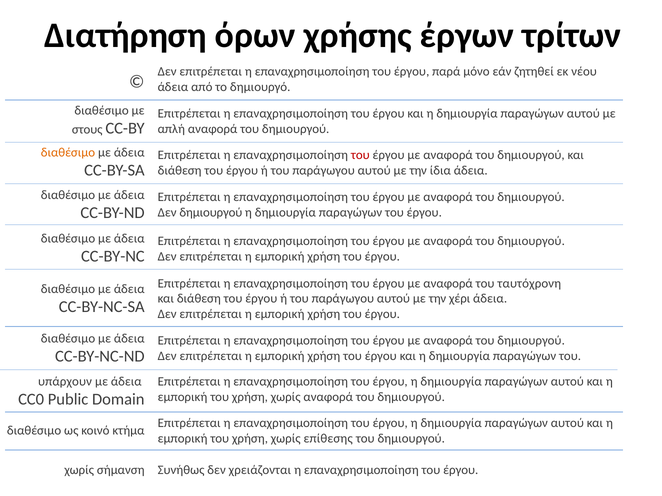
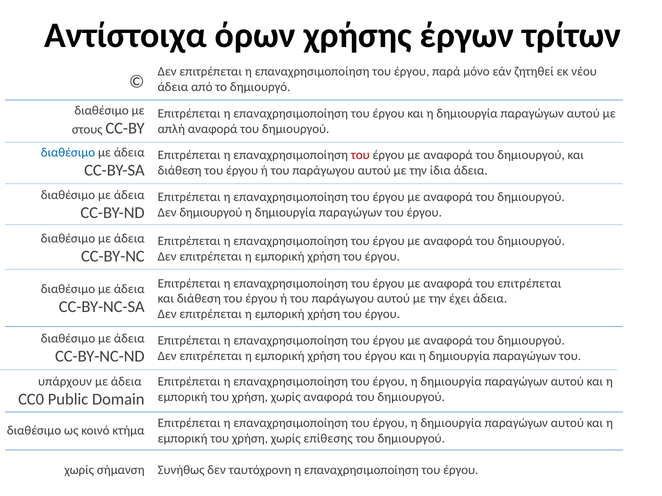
Διατήρηση: Διατήρηση -> Αντίστοιχα (126, 35)
διαθέσιμο colour: orange -> blue (68, 153)
του ταυτόχρονη: ταυτόχρονη -> επιτρέπεται (529, 284)
χέρι: χέρι -> έχει (460, 299)
χρειάζονται: χρειάζονται -> ταυτόχρονη (260, 470)
